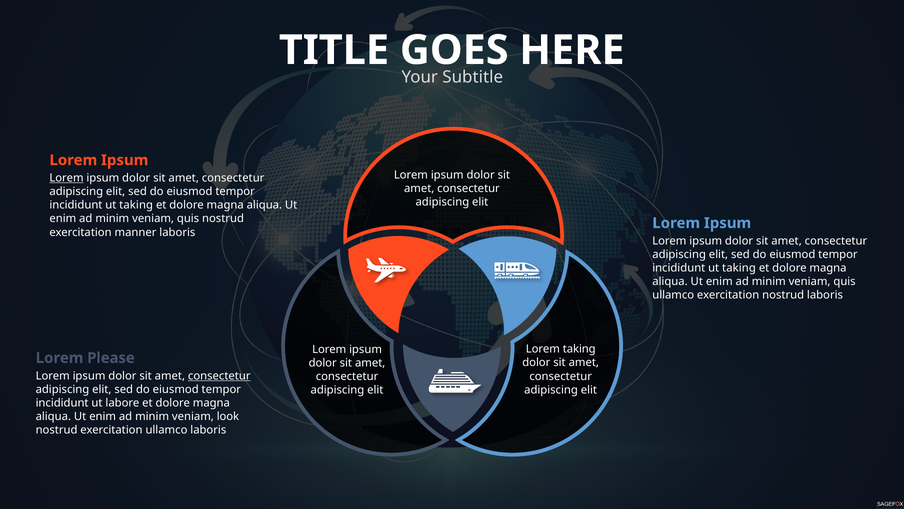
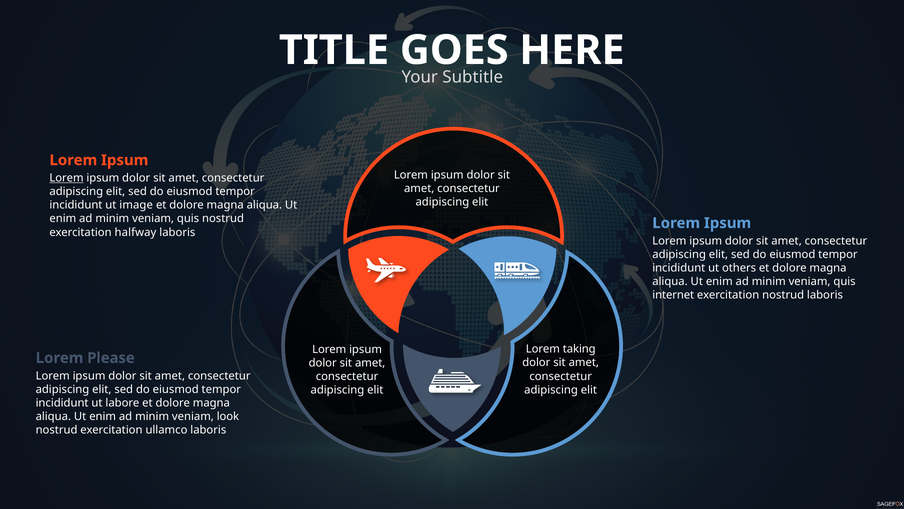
taking: taking -> image (136, 205)
manner: manner -> halfway (135, 232)
taking: taking -> others (739, 268)
ullamco: ullamco -> internet (673, 295)
consectetur underline: present -> none (219, 375)
